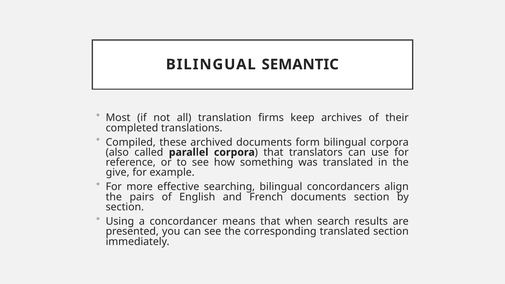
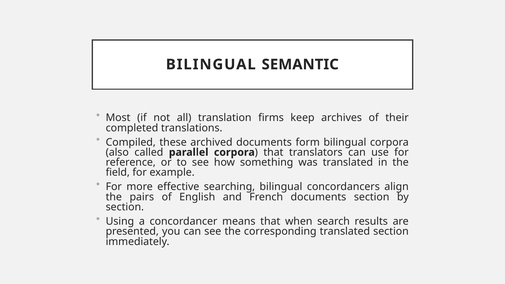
give: give -> field (118, 173)
